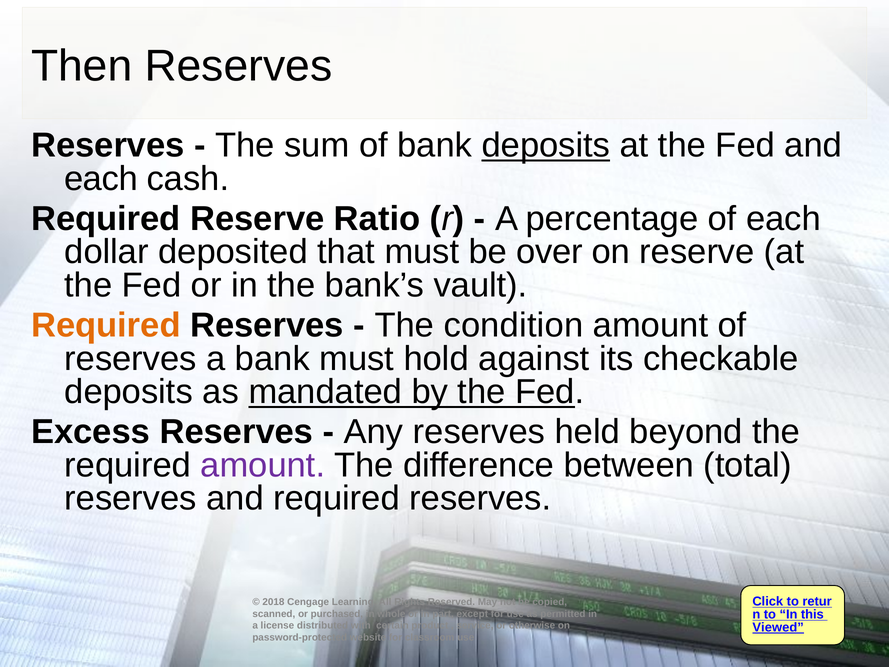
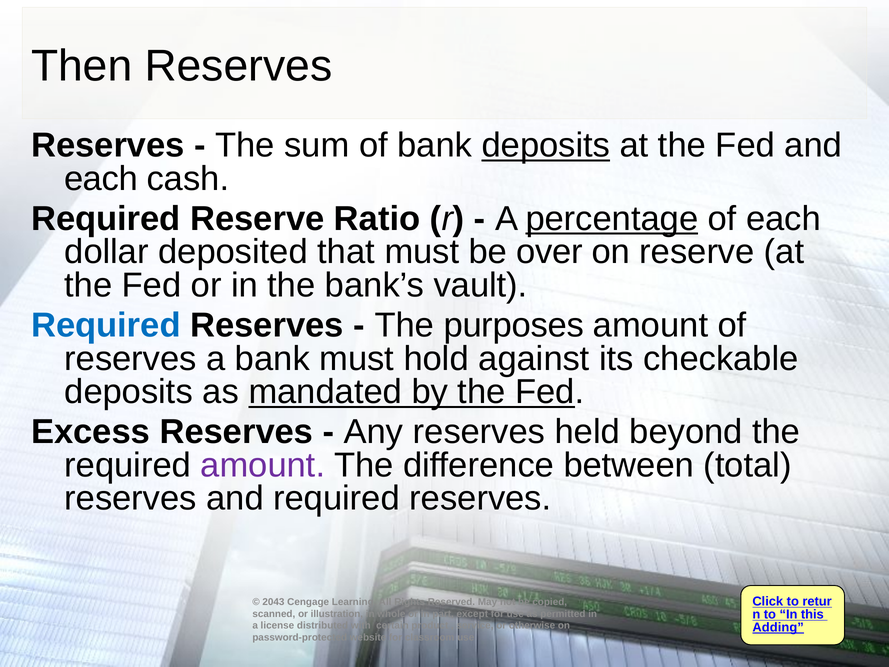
percentage underline: none -> present (612, 219)
Required colour: orange -> blue (106, 325)
condition: condition -> purposes (514, 325)
2018: 2018 -> 2043 (273, 602)
purchased: purchased -> illustration (337, 614)
Viewed: Viewed -> Adding (778, 627)
